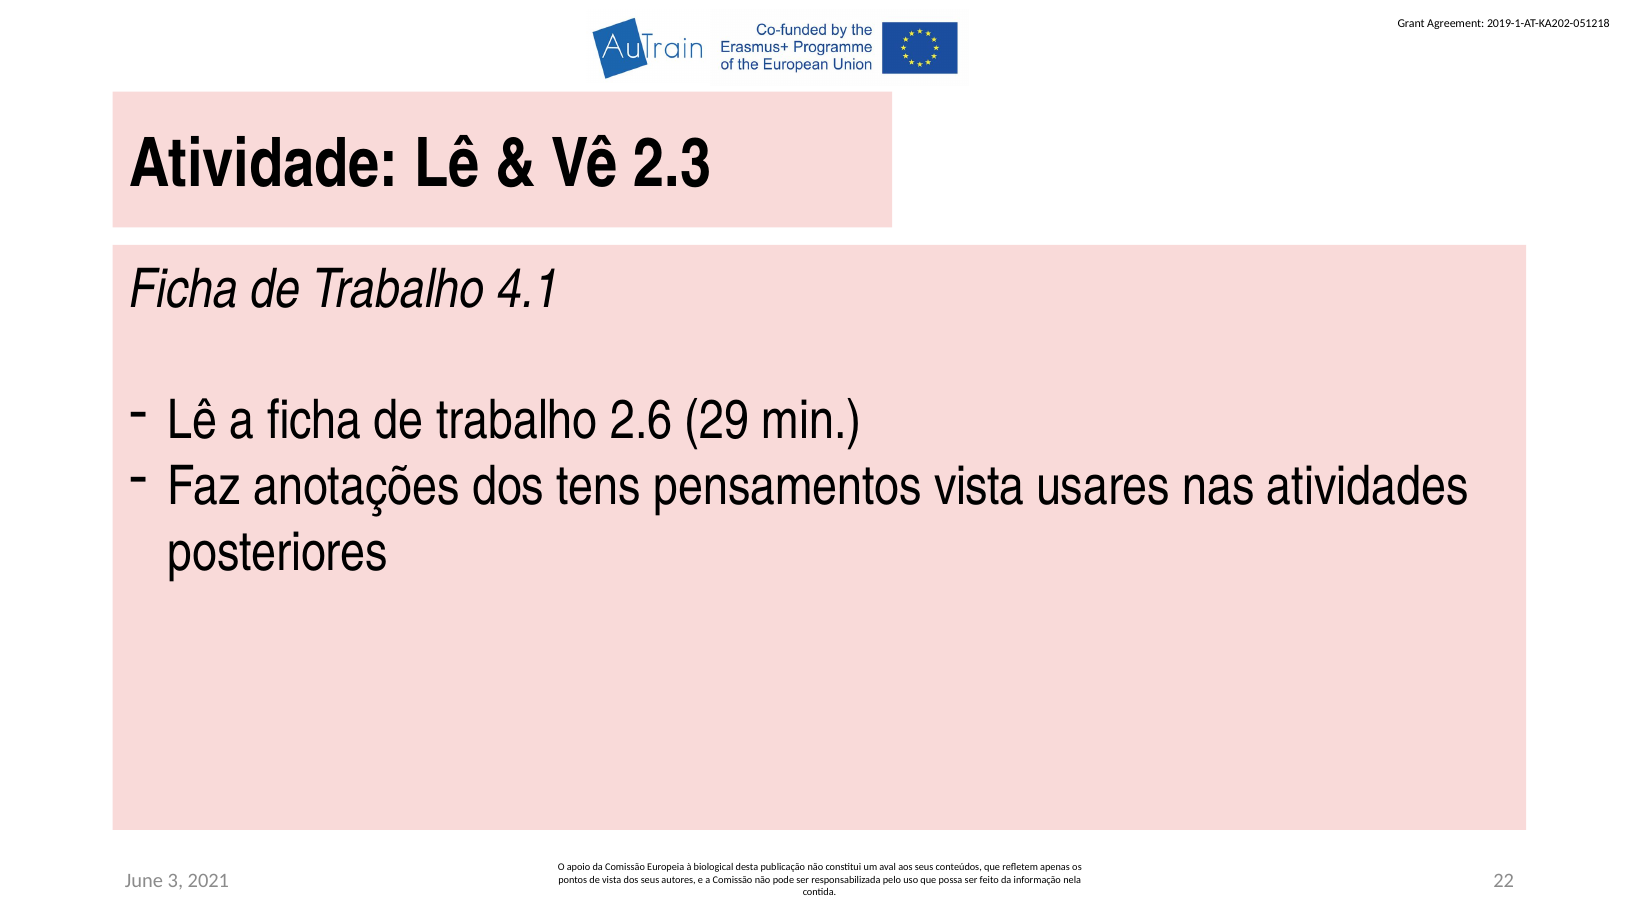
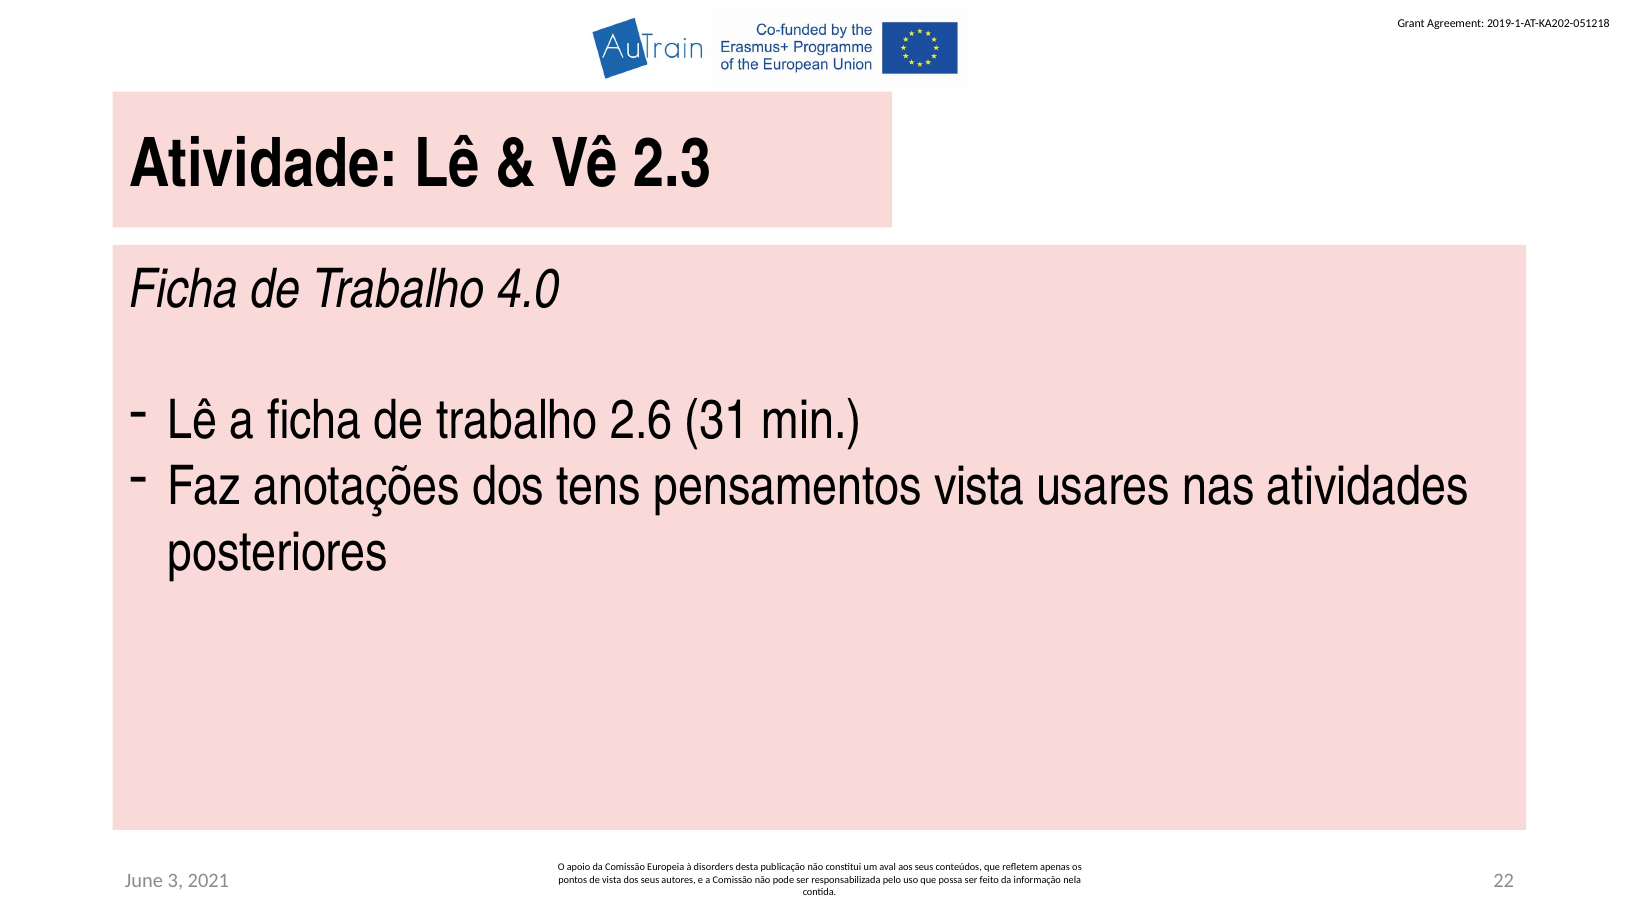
4.1: 4.1 -> 4.0 (528, 290)
29: 29 -> 31 (717, 421)
biological: biological -> disorders (713, 867)
